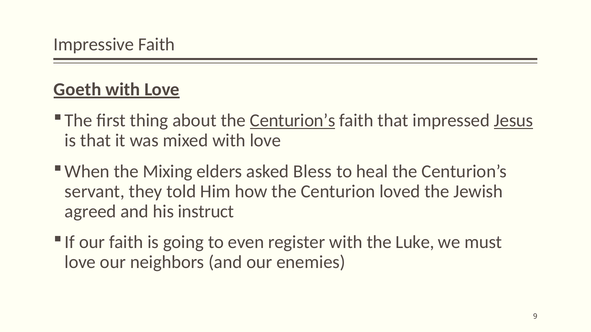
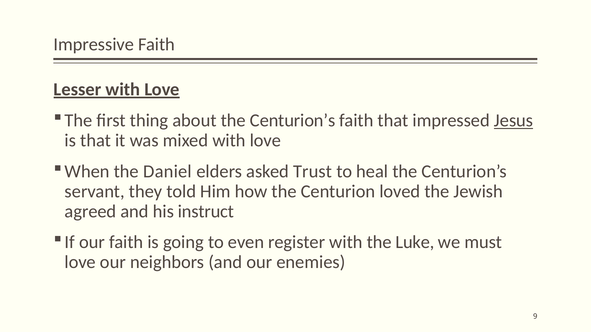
Goeth: Goeth -> Lesser (77, 90)
Centurion’s underline: present -> none (293, 121)
Mixing: Mixing -> Daniel (168, 172)
Bless: Bless -> Trust (313, 172)
